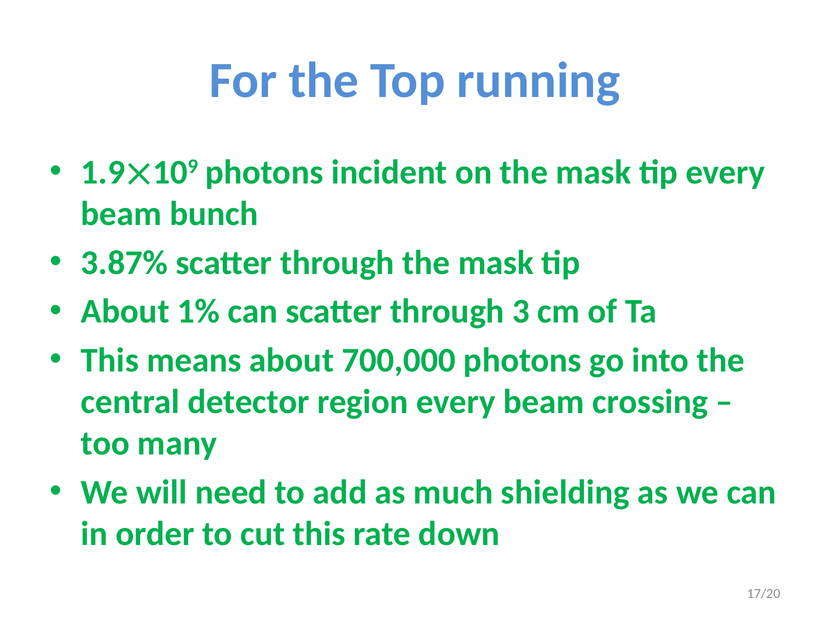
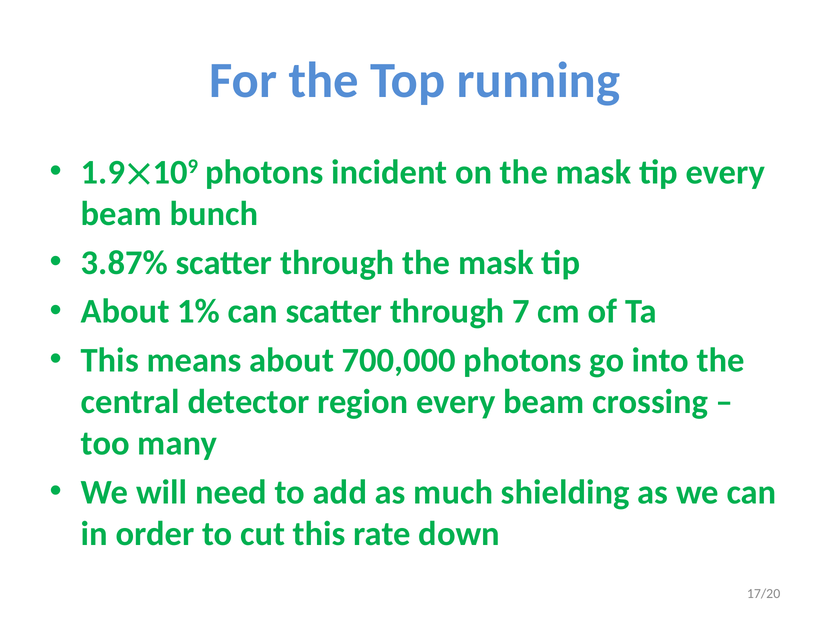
3: 3 -> 7 (521, 312)
